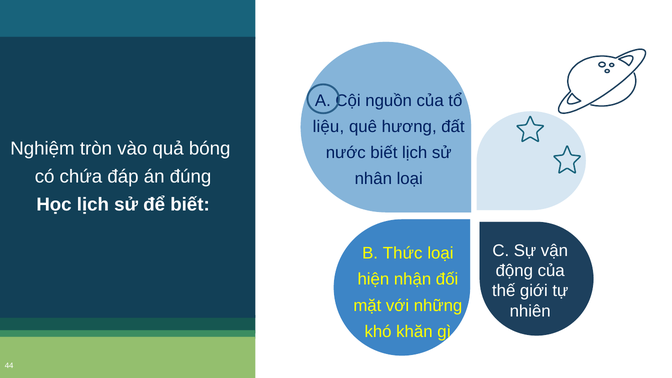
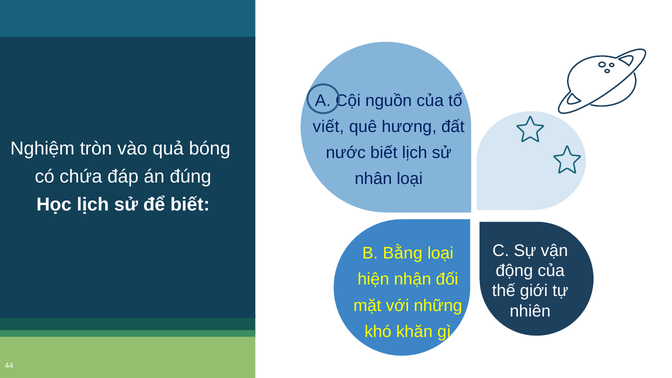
liệu: liệu -> viết (328, 127)
Thức: Thức -> Bằng (403, 253)
